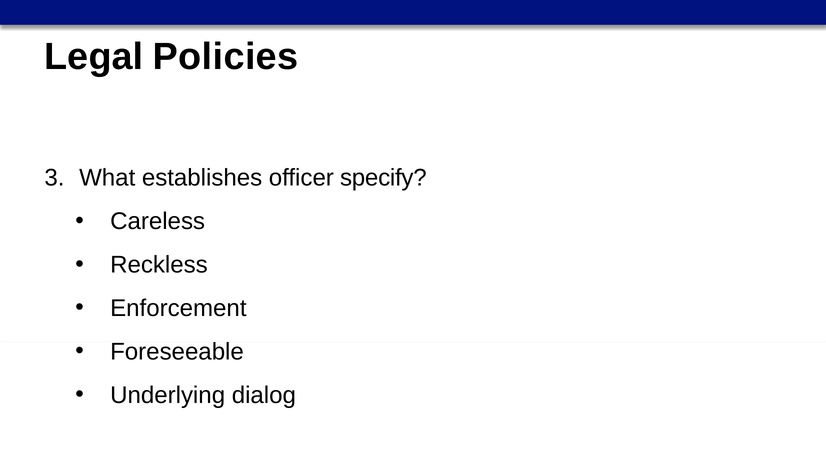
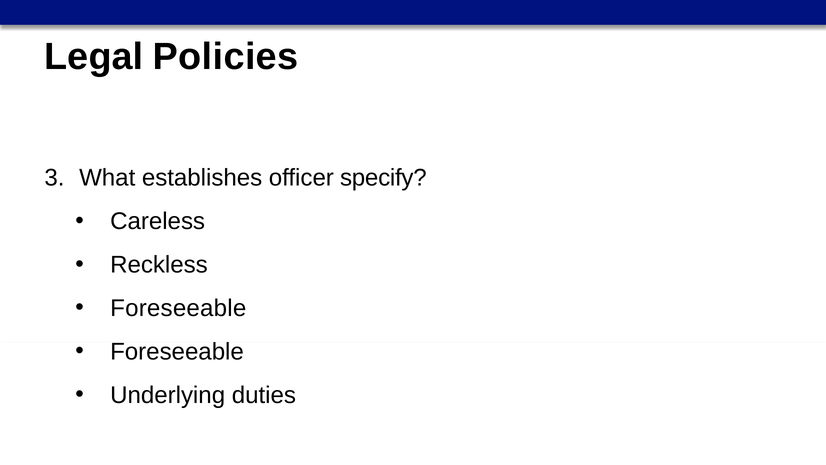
Enforcement: Enforcement -> Foreseeable (178, 308)
dialog: dialog -> duties (264, 395)
